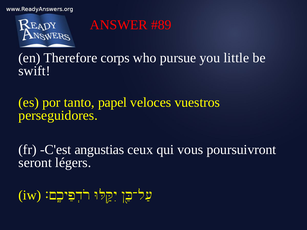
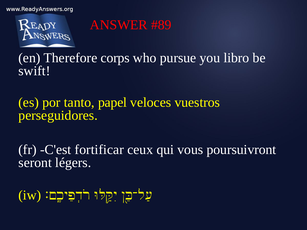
little: little -> libro (236, 58)
angustias: angustias -> fortificar (99, 150)
